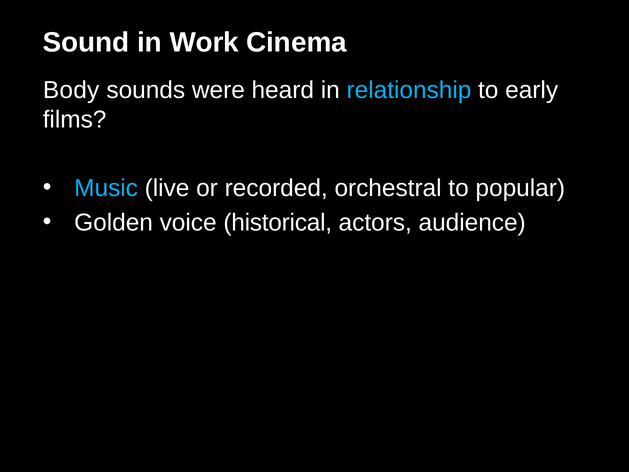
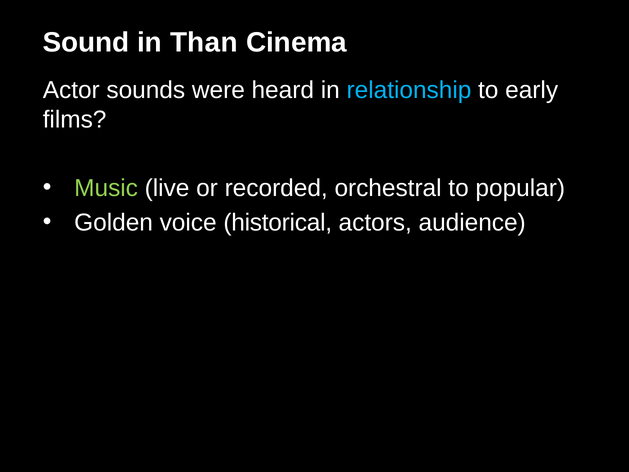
Work: Work -> Than (204, 42)
Body: Body -> Actor (71, 90)
Music colour: light blue -> light green (106, 188)
